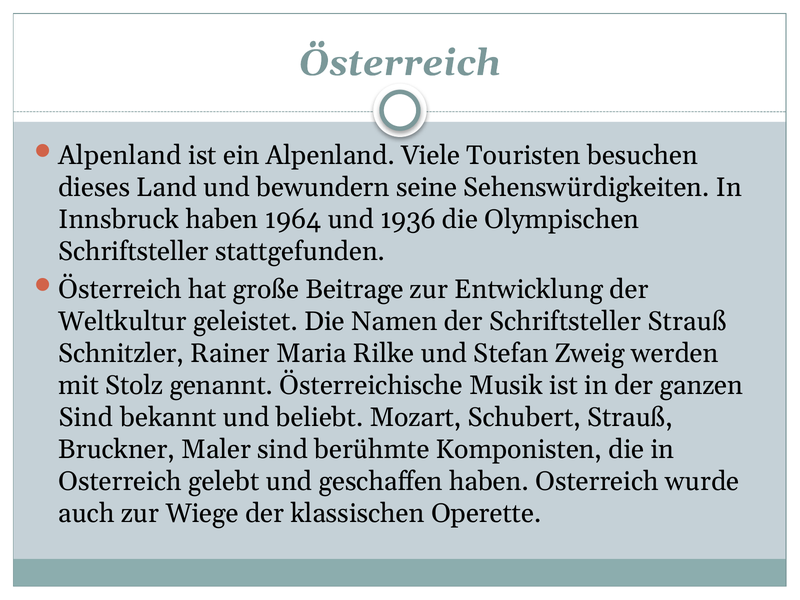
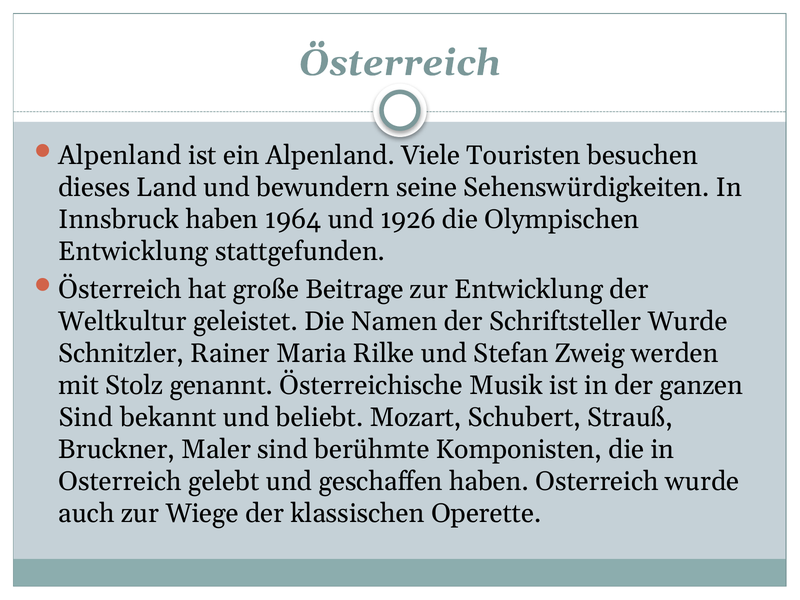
1936: 1936 -> 1926 (408, 219)
Schriftsteller: Schriftsteller -> Entwicklung (133, 251)
Schriftsteller Strauß: Strauß -> Wurde (687, 321)
